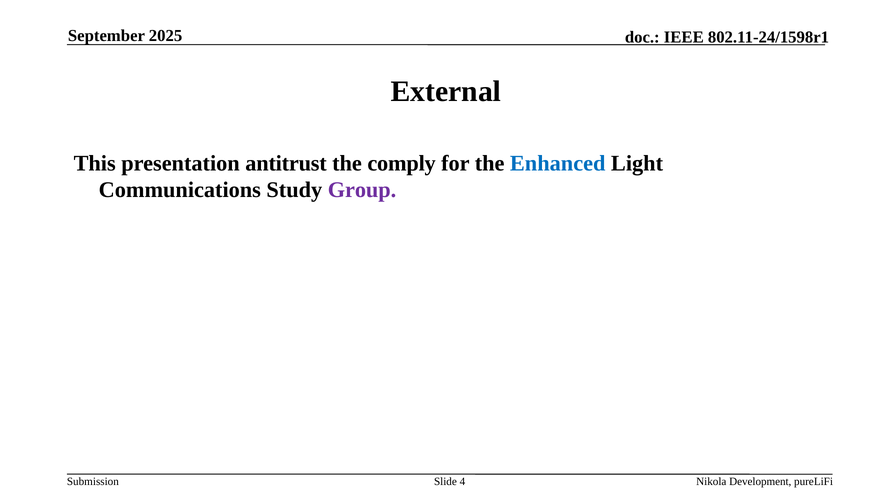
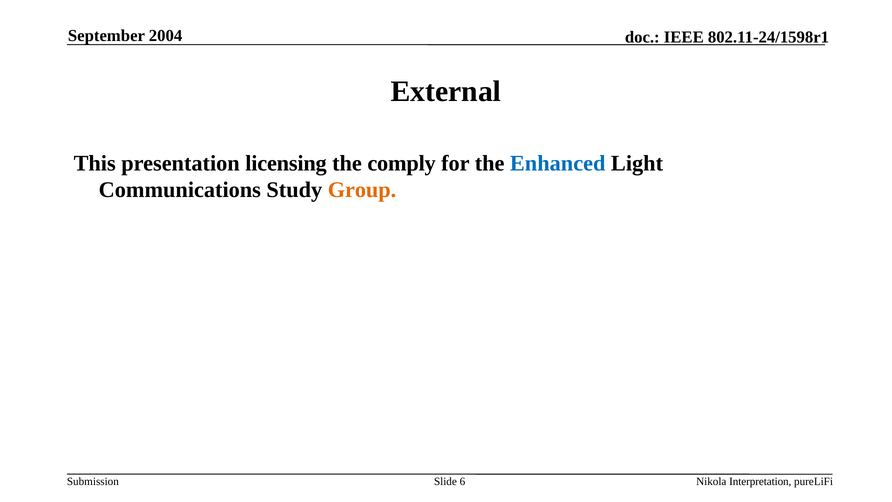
2025: 2025 -> 2004 (166, 35)
antitrust: antitrust -> licensing (286, 163)
Group colour: purple -> orange (362, 190)
4: 4 -> 6 (462, 481)
Development: Development -> Interpretation (760, 481)
